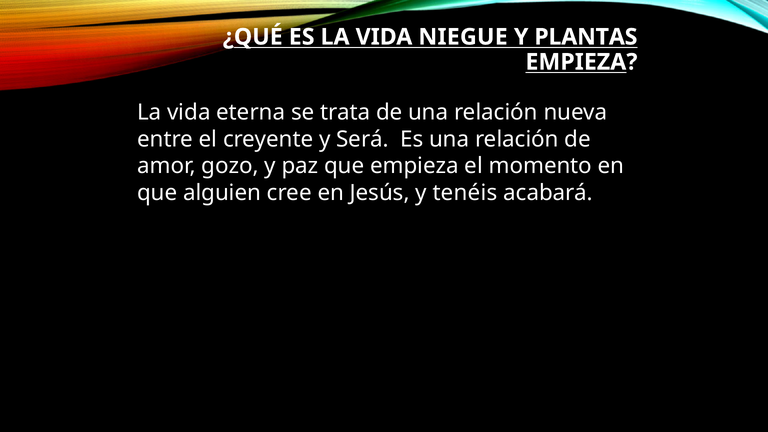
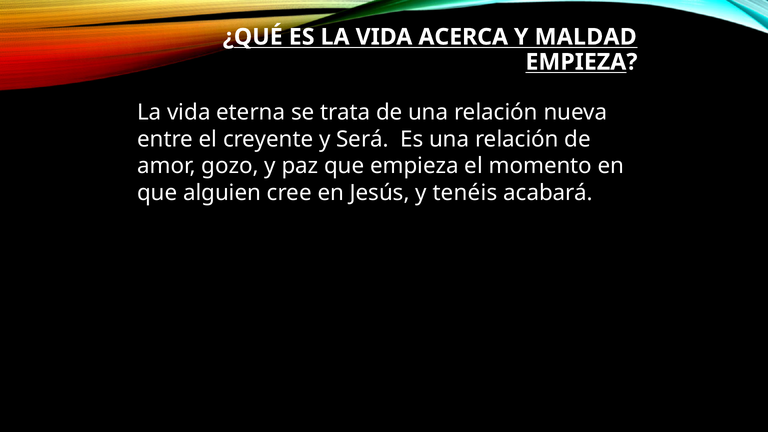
NIEGUE: NIEGUE -> ACERCA (463, 37)
PLANTAS: PLANTAS -> MALDAD (586, 37)
